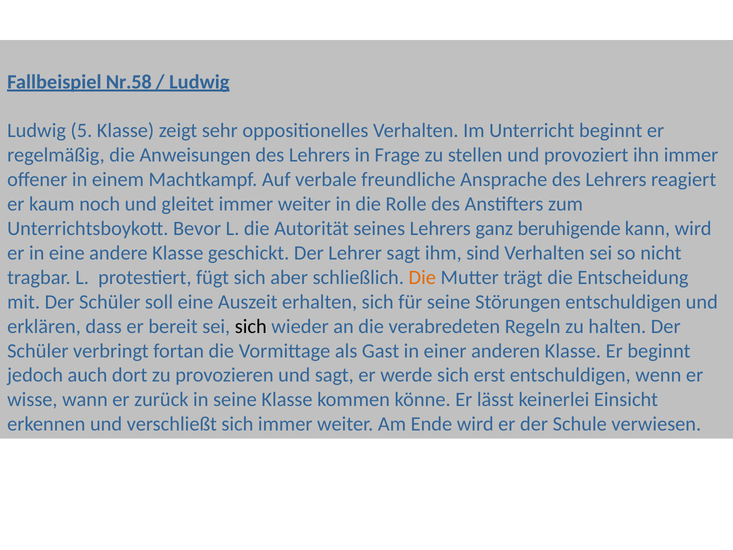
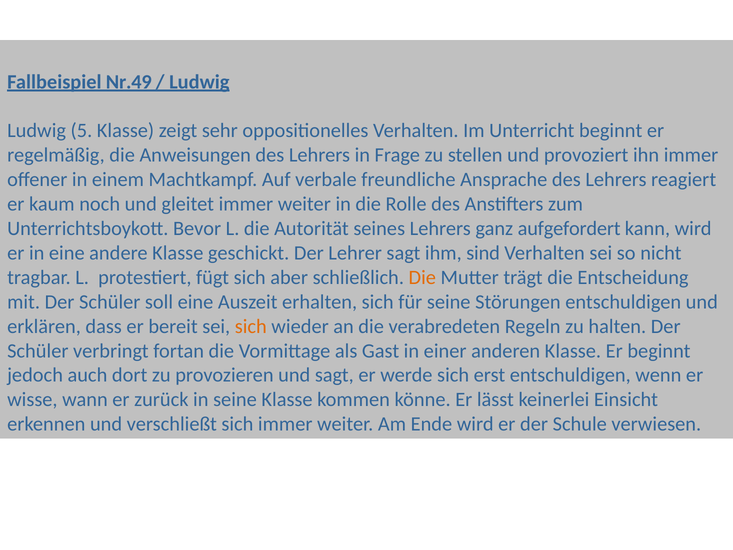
Nr.58: Nr.58 -> Nr.49 (129, 82)
beruhigende: beruhigende -> aufgefordert (569, 228)
sich colour: black -> orange (251, 326)
